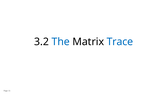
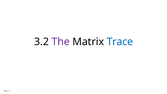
The colour: blue -> purple (61, 42)
